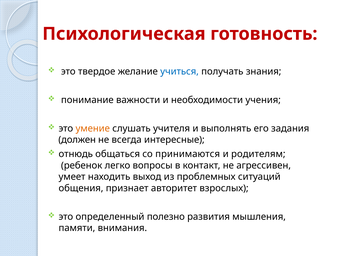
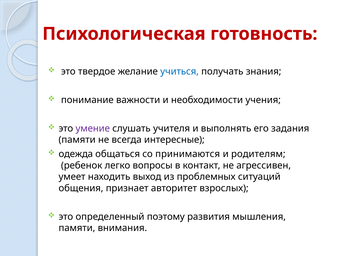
умение colour: orange -> purple (93, 128)
должен: должен -> памяти (77, 140)
отнюдь: отнюдь -> одежда (76, 154)
полезно: полезно -> поэтому (166, 216)
